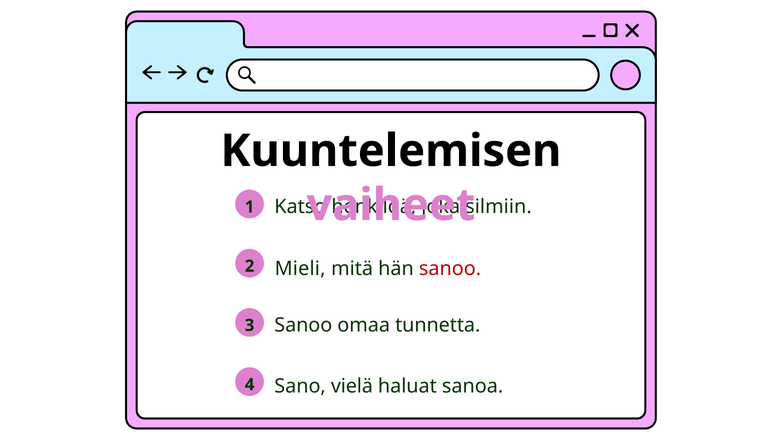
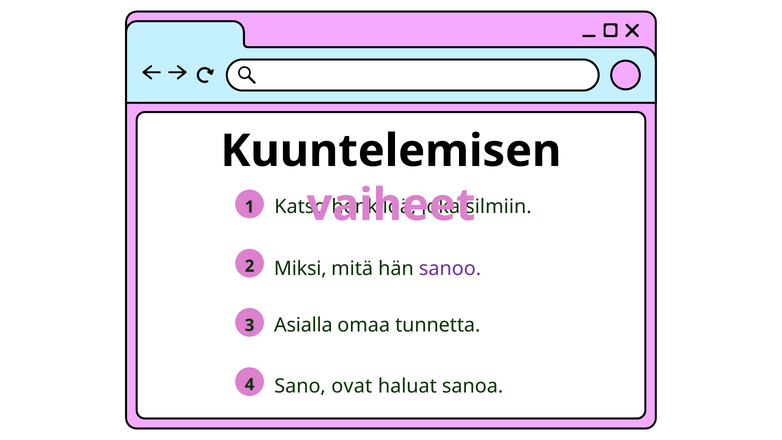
Mieli: Mieli -> Miksi (300, 269)
sanoo colour: red -> purple (450, 269)
Sanoo: Sanoo -> Asialla (303, 325)
vielä: vielä -> ovat (352, 386)
